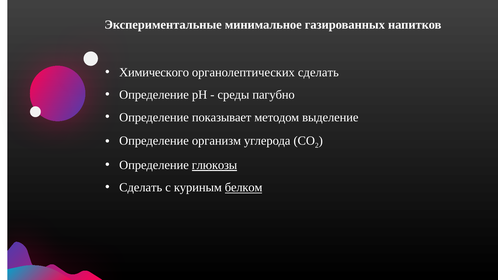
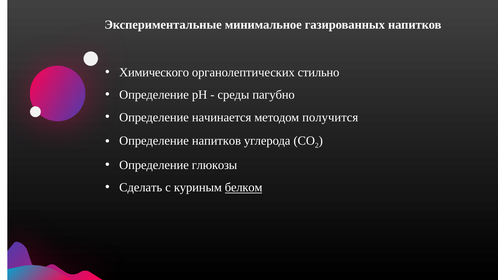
органолептических сделать: сделать -> стильно (319, 72)
показывает: показывает -> начинается (222, 117)
выделение: выделение -> получится (330, 117)
Определение организм: организм -> напитков (216, 141)
глюкозы underline: present -> none (214, 165)
